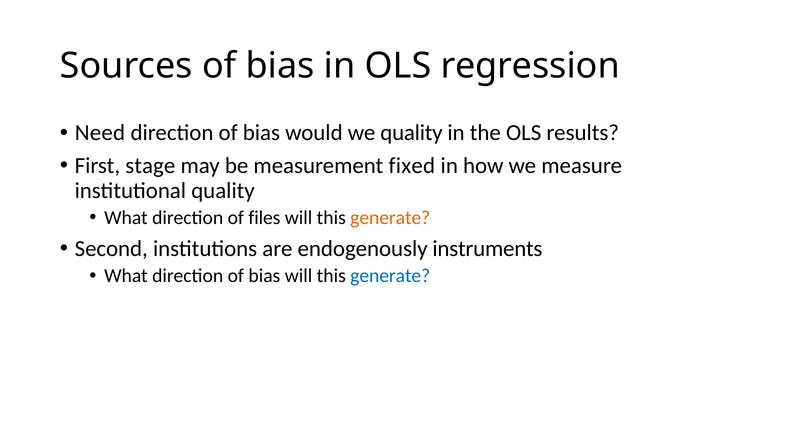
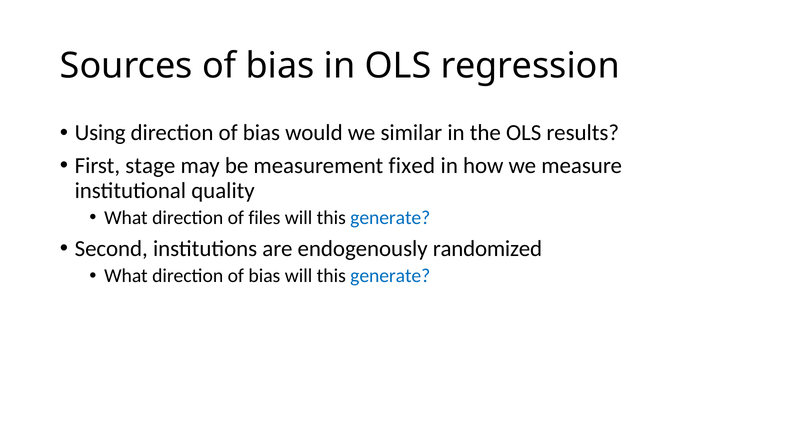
Need: Need -> Using (100, 133)
we quality: quality -> similar (411, 133)
generate colour: orange -> blue (390, 218)
instruments: instruments -> randomized (487, 249)
